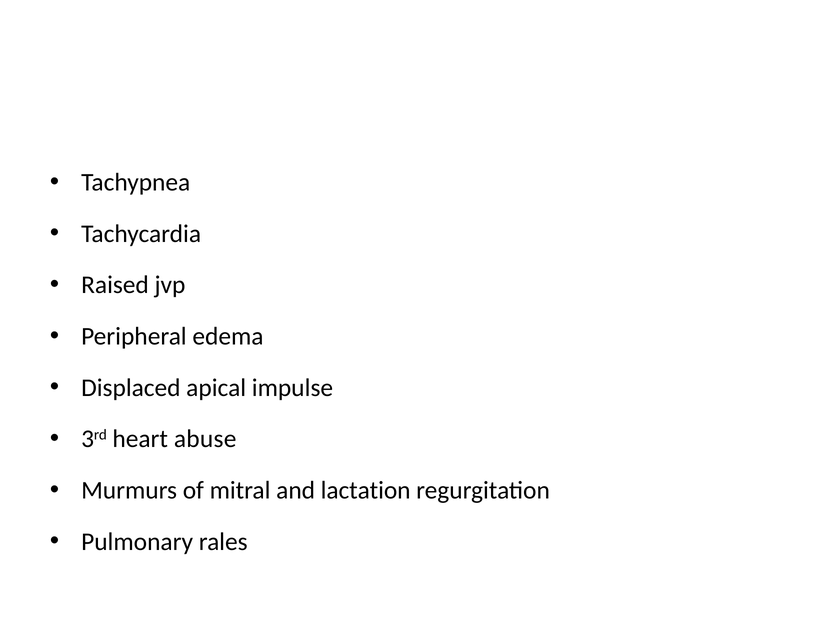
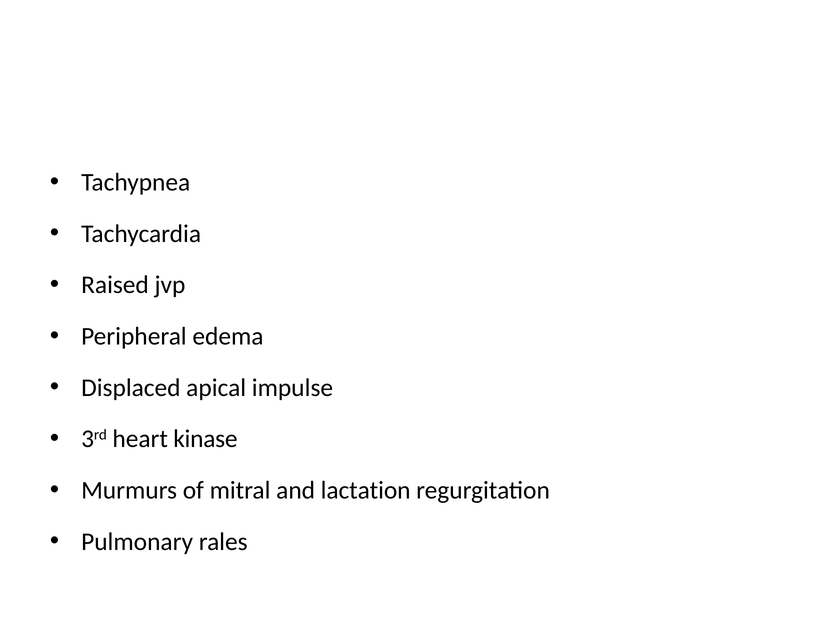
abuse: abuse -> kinase (205, 439)
